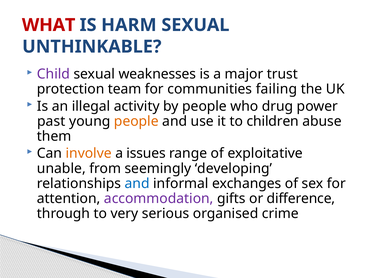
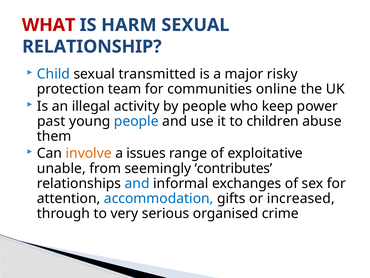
UNTHINKABLE: UNTHINKABLE -> RELATIONSHIP (92, 47)
Child colour: purple -> blue (53, 74)
weaknesses: weaknesses -> transmitted (157, 74)
trust: trust -> risky (282, 74)
failing: failing -> online (276, 89)
drug: drug -> keep (278, 106)
people colour: orange -> blue (136, 121)
developing: developing -> contributes (234, 168)
accommodation colour: purple -> blue (159, 198)
difference: difference -> increased (301, 198)
